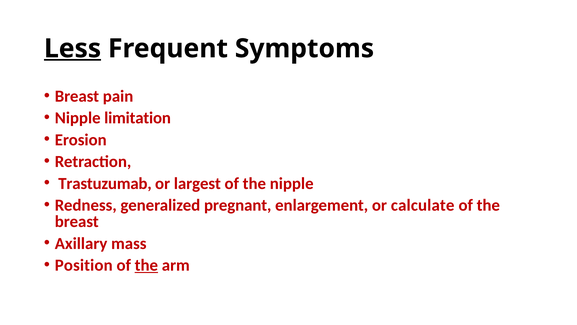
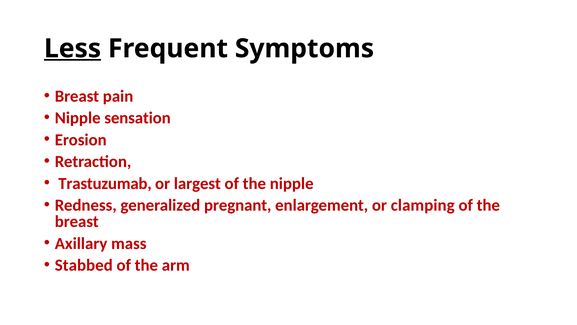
limitation: limitation -> sensation (138, 118)
calculate: calculate -> clamping (423, 205)
Position: Position -> Stabbed (84, 265)
the underline: present -> none (146, 265)
